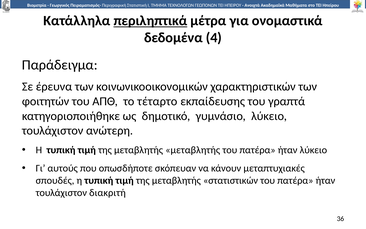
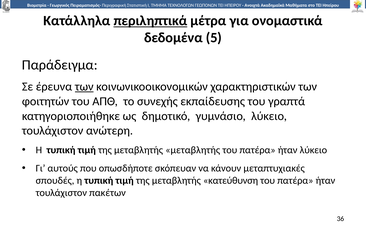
4: 4 -> 5 (214, 38)
των underline: none -> present (84, 87)
τέταρτο: τέταρτο -> συνεχής (157, 101)
στατιστικών: στατιστικών -> κατεύθυνση (231, 180)
διακριτή: διακριτή -> πακέτων (108, 193)
